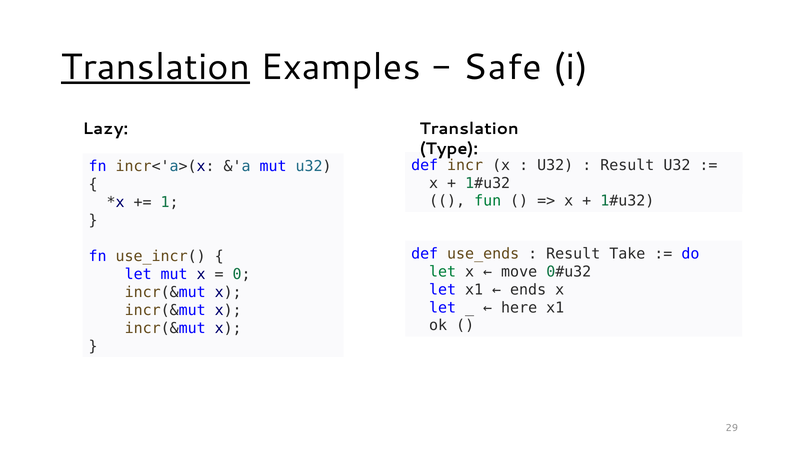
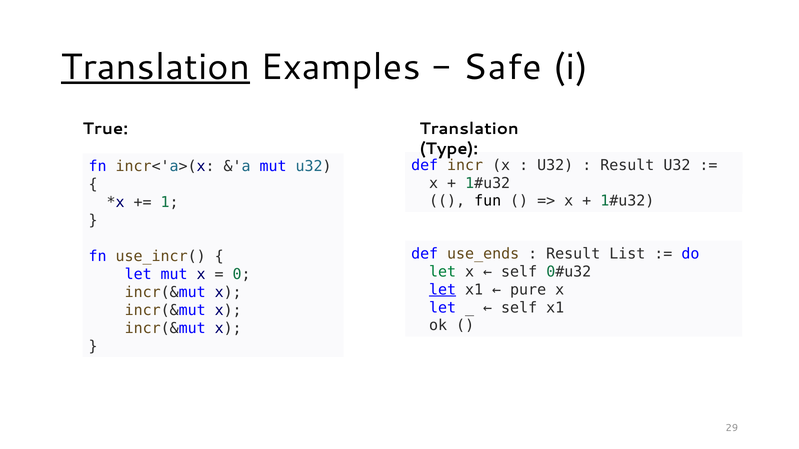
Lazy: Lazy -> True (105, 129)
fun colour: green -> black (488, 201)
Take: Take -> List (627, 254)
move: move -> self (519, 272)
let underline: none -> present (443, 290)
ends: ends -> pure (528, 290)
here: here -> self (519, 308)
